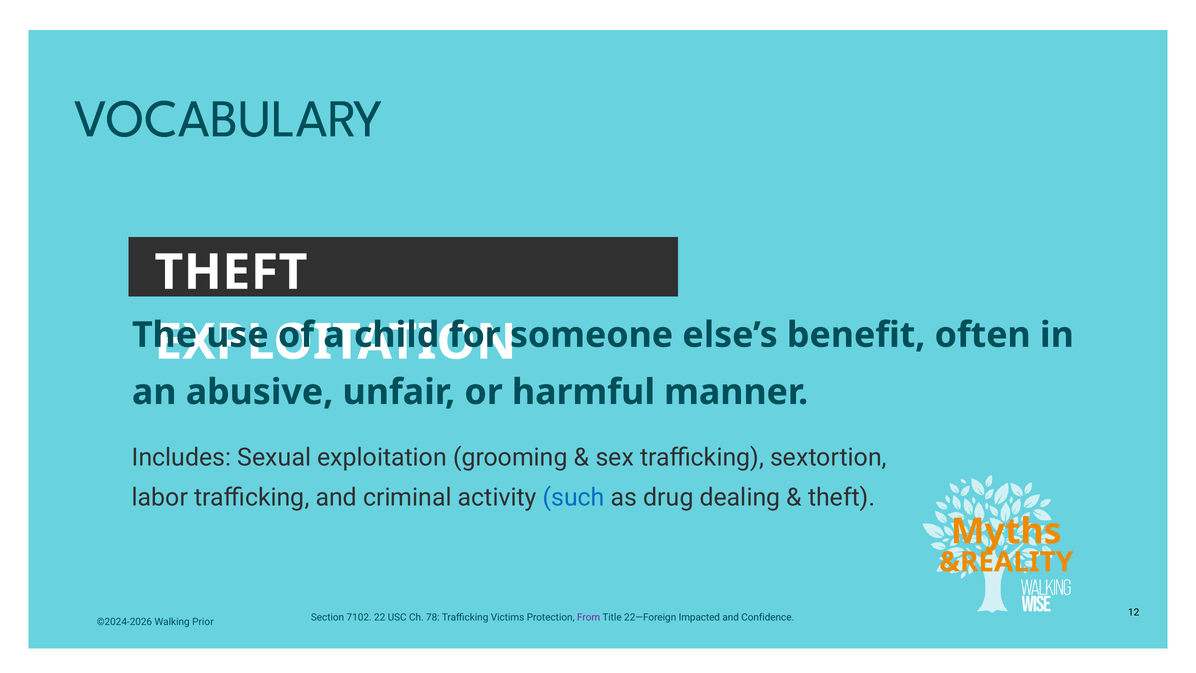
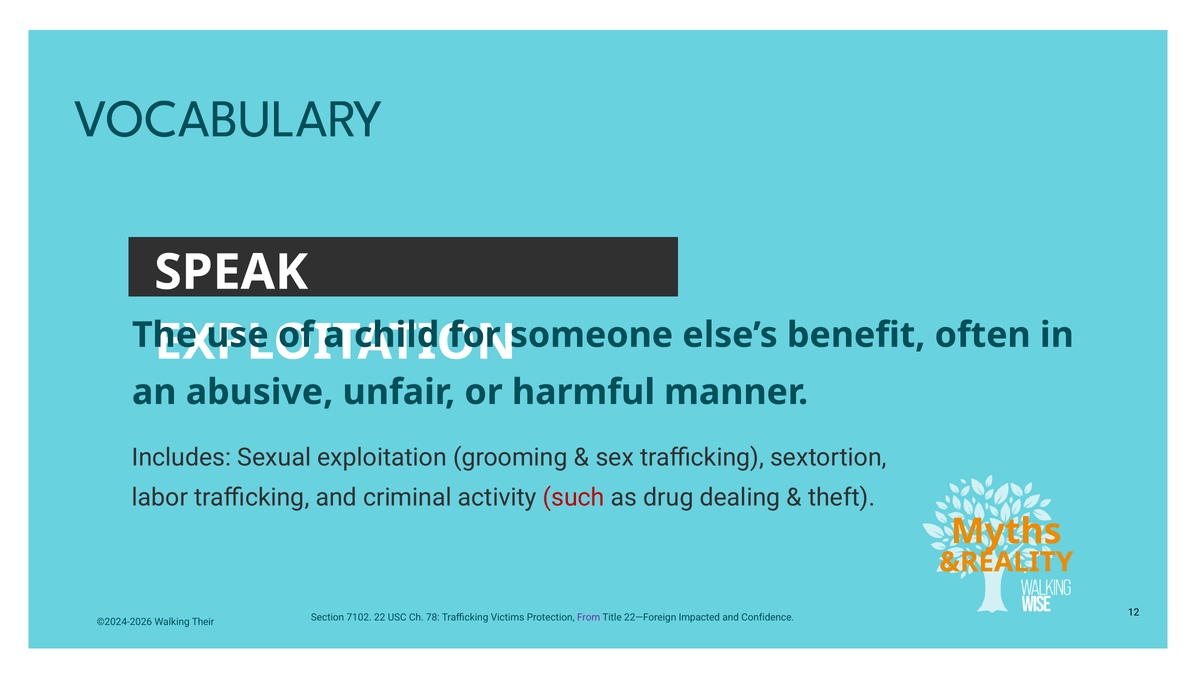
THEFT: THEFT -> SPEAK (231, 272)
such colour: blue -> red (574, 497)
Prior: Prior -> Their (203, 622)
